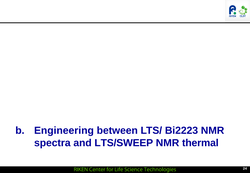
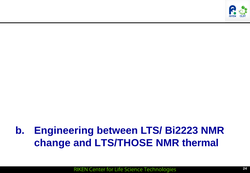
spectra: spectra -> change (52, 143)
LTS/SWEEP: LTS/SWEEP -> LTS/THOSE (124, 143)
